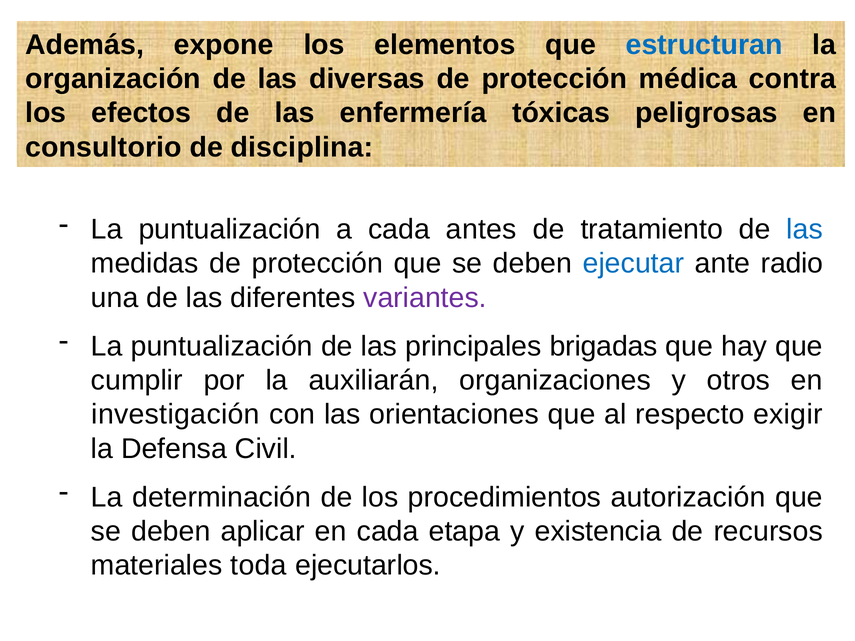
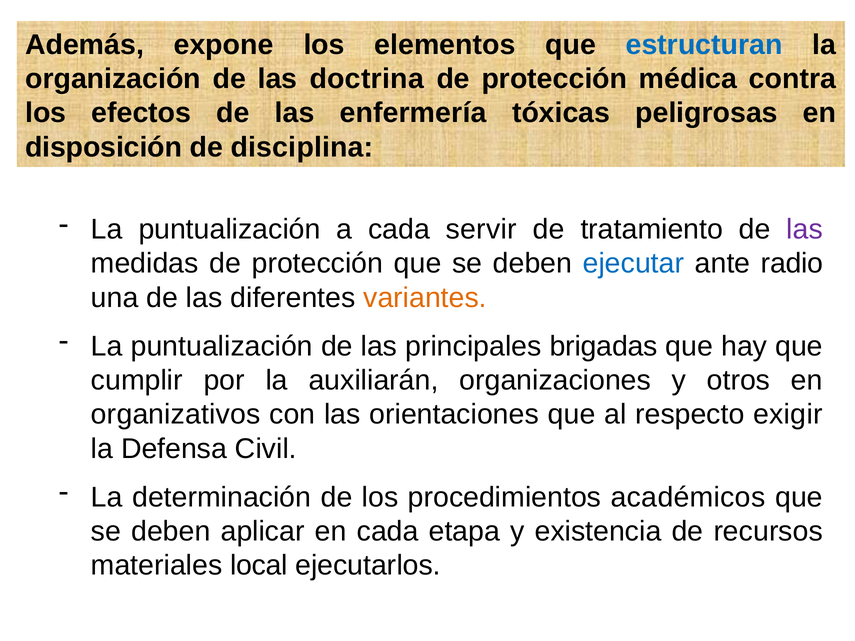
diversas: diversas -> doctrina (367, 79)
consultorio: consultorio -> disposición (104, 147)
antes: antes -> servir (481, 229)
las colour: blue -> purple (805, 229)
variantes colour: purple -> orange (425, 298)
investigación: investigación -> organizativos (176, 415)
autorización: autorización -> académicos (688, 497)
toda: toda -> local (259, 566)
